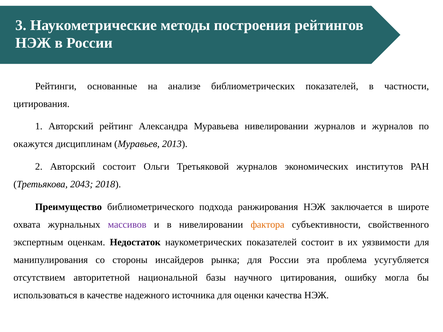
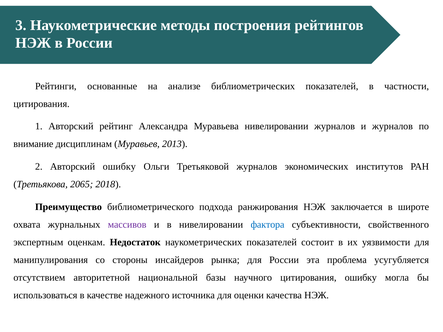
окажутся: окажутся -> внимание (33, 144)
Авторский состоит: состоит -> ошибку (119, 167)
2043: 2043 -> 2065 (82, 185)
фактора colour: orange -> blue (268, 225)
